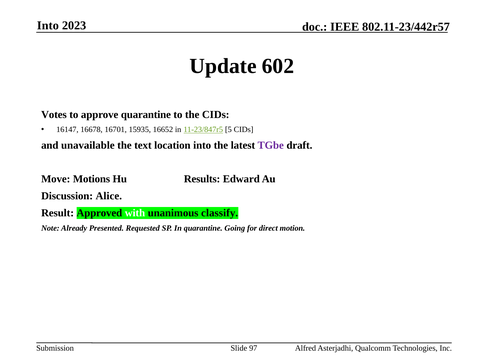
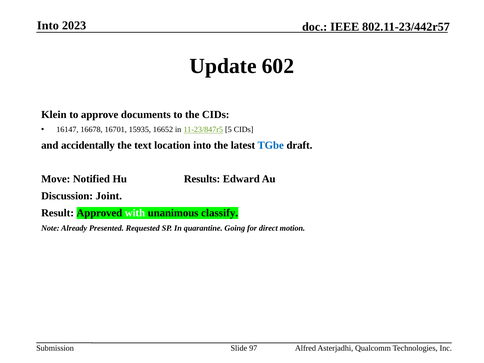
Votes: Votes -> Klein (54, 114)
approve quarantine: quarantine -> documents (146, 114)
unavailable: unavailable -> accidentally (88, 145)
TGbe colour: purple -> blue (271, 145)
Motions: Motions -> Notified (91, 179)
Alice: Alice -> Joint (109, 196)
